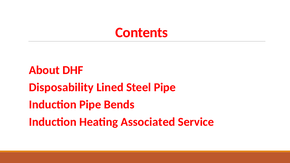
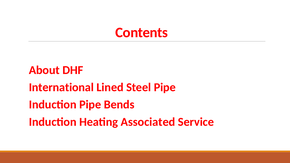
Disposability: Disposability -> International (61, 87)
